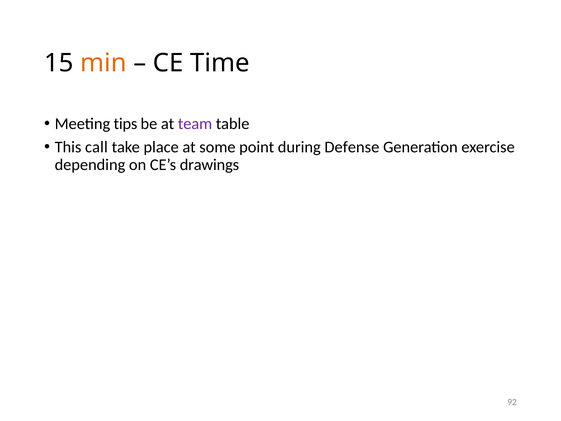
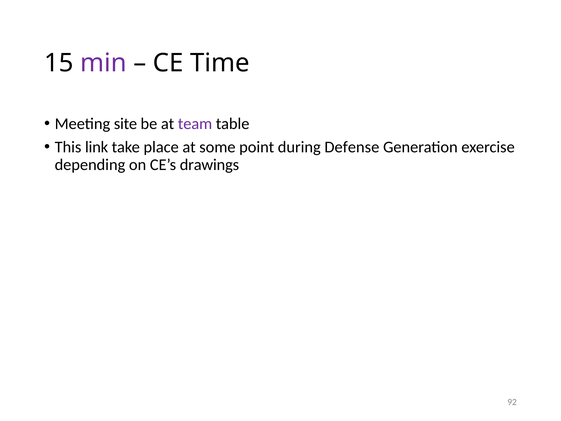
min colour: orange -> purple (103, 63)
tips: tips -> site (125, 124)
call: call -> link (97, 147)
